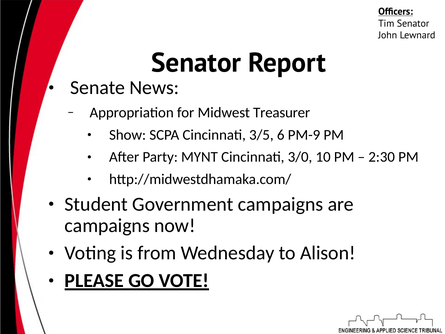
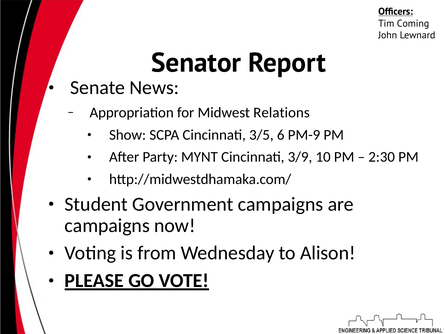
Tim Senator: Senator -> Coming (413, 23)
Treasurer: Treasurer -> Relations (282, 113)
3/0: 3/0 -> 3/9 (300, 157)
